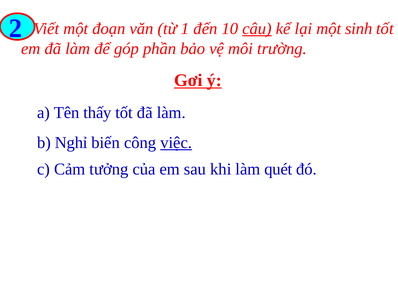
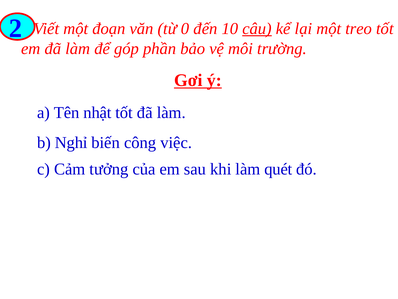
1: 1 -> 0 (185, 29)
sinh: sinh -> treo (359, 29)
thấy: thấy -> nhật (98, 113)
việc underline: present -> none (176, 142)
